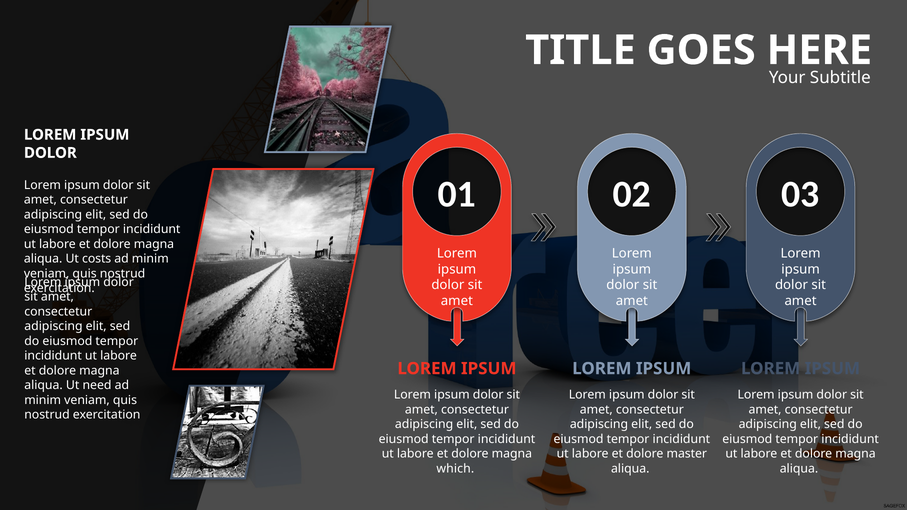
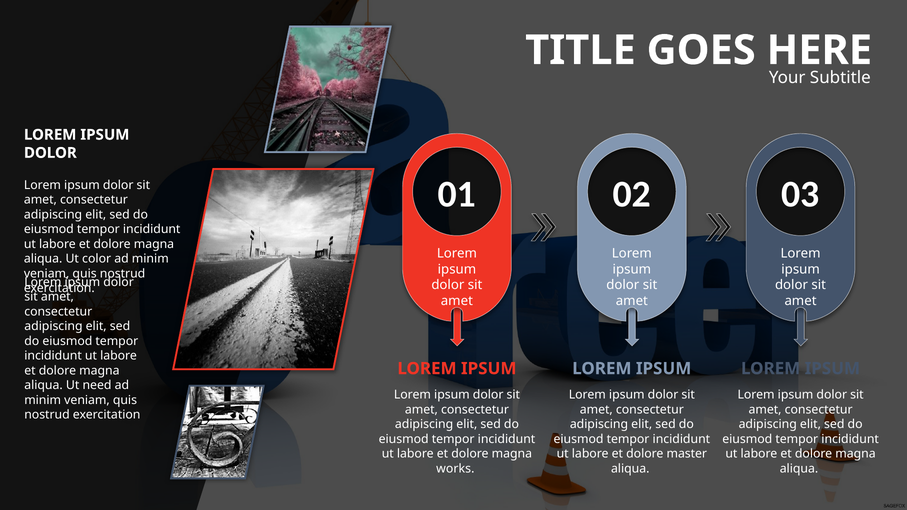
costs: costs -> color (97, 259)
which: which -> works (455, 469)
